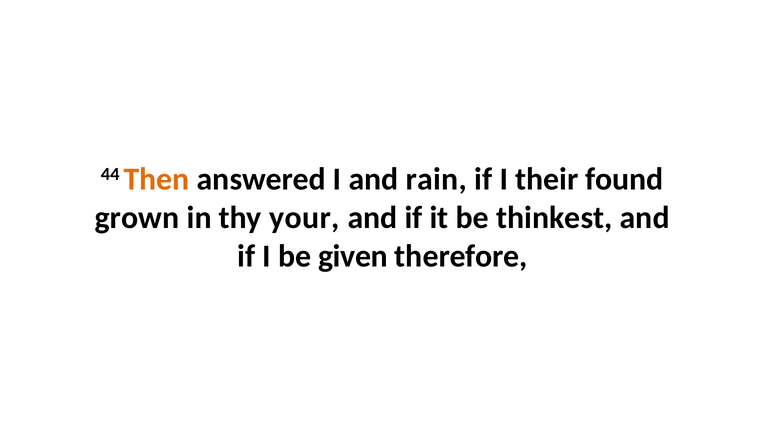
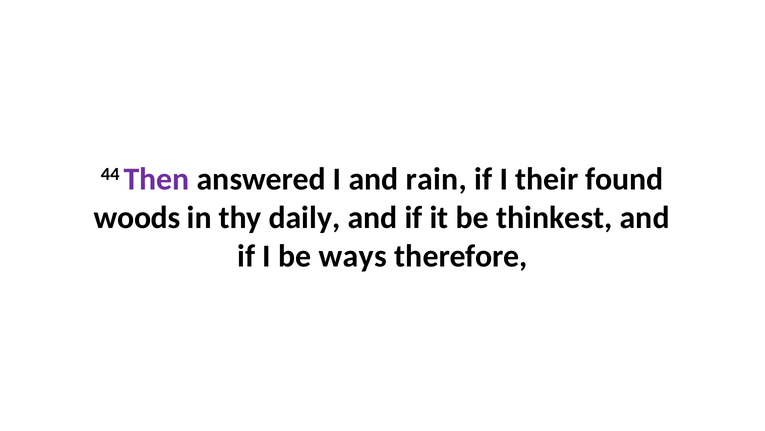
Then colour: orange -> purple (157, 179)
grown: grown -> woods (137, 217)
your: your -> daily (304, 217)
given: given -> ways (353, 256)
